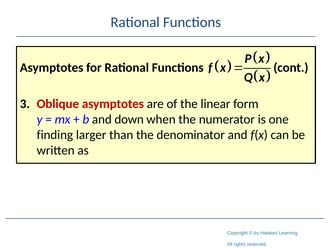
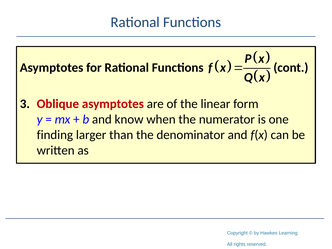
down: down -> know (129, 119)
